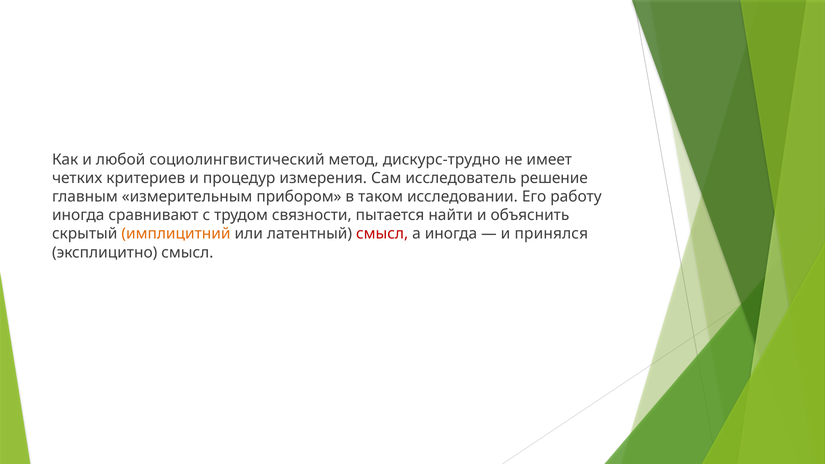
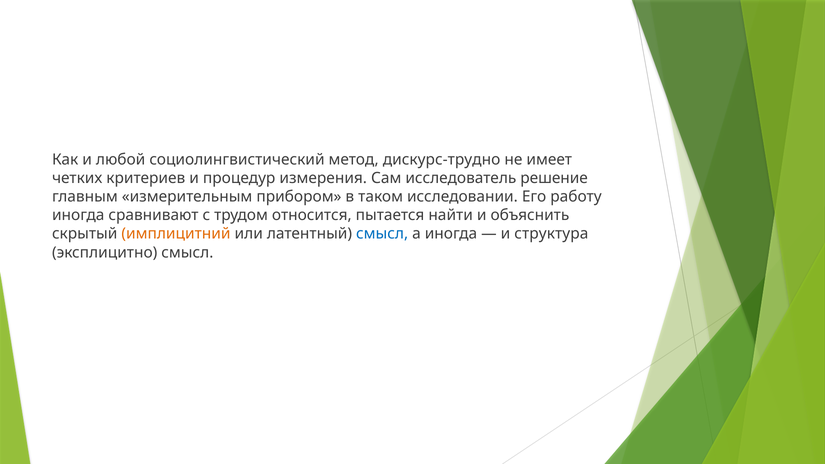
связности: связности -> относится (312, 215)
смысл colour: red -> blue (382, 234)
принялся: принялся -> структура (551, 234)
